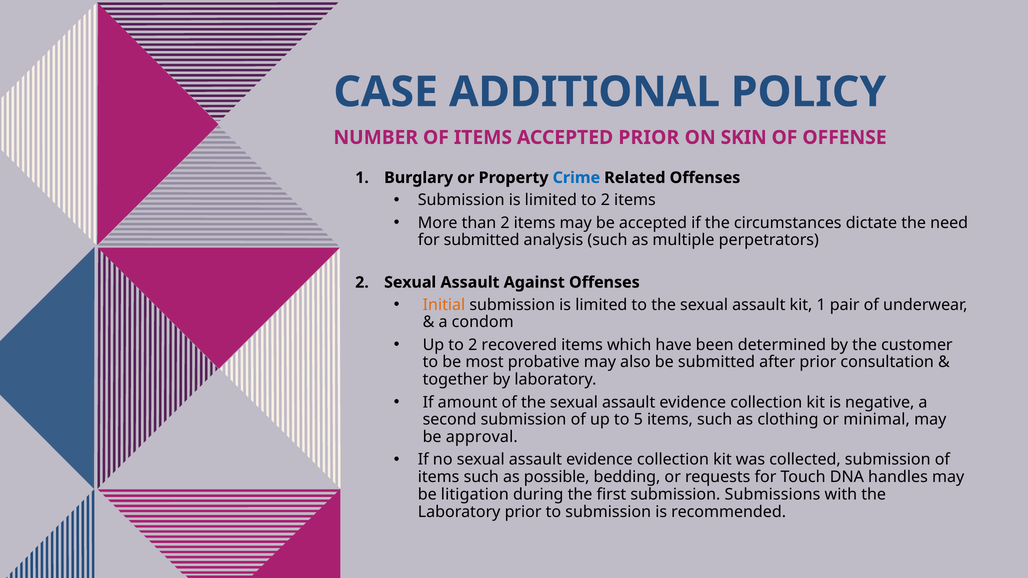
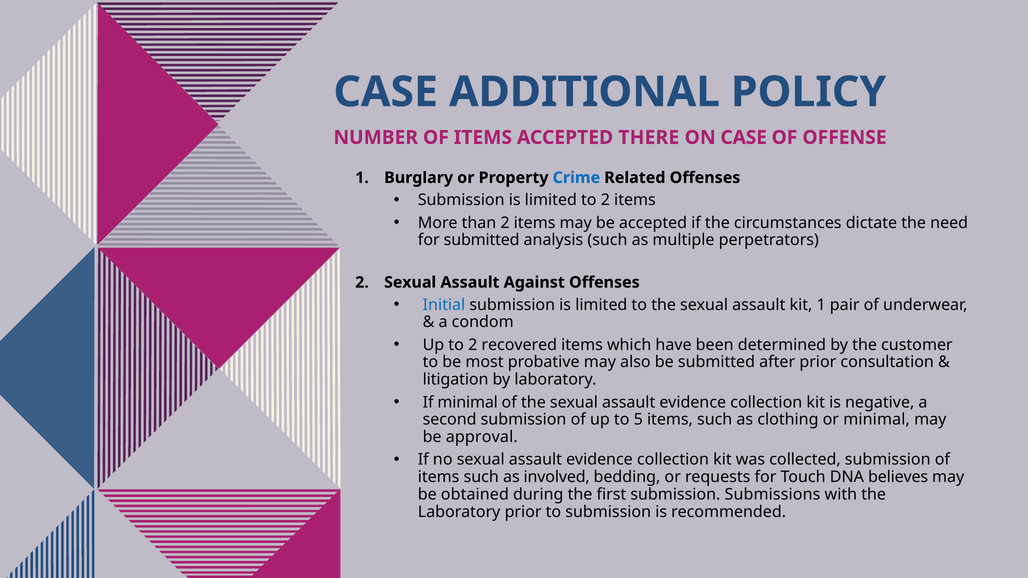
ACCEPTED PRIOR: PRIOR -> THERE (649, 138)
ON SKIN: SKIN -> CASE (744, 138)
Initial colour: orange -> blue (444, 305)
together: together -> litigation (456, 380)
If amount: amount -> minimal (468, 402)
possible: possible -> involved (557, 477)
handles: handles -> believes (898, 477)
litigation: litigation -> obtained (475, 495)
